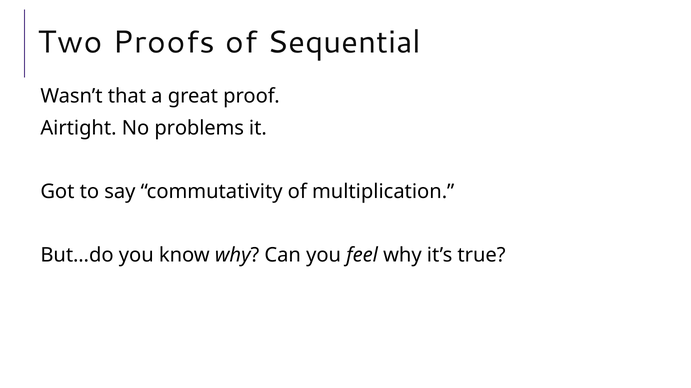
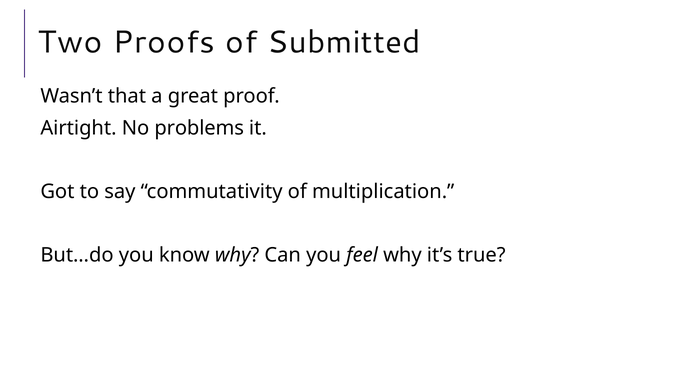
Sequential: Sequential -> Submitted (344, 42)
